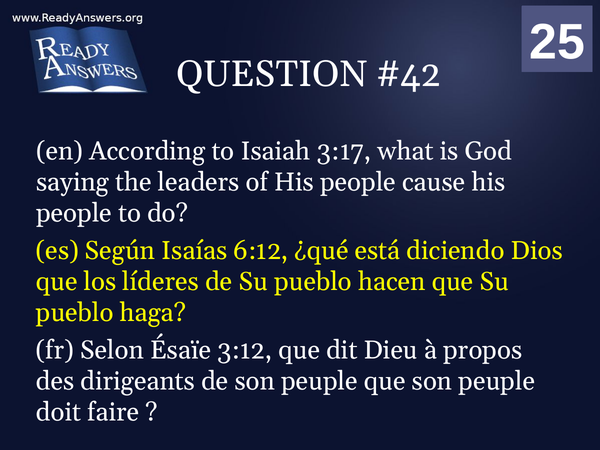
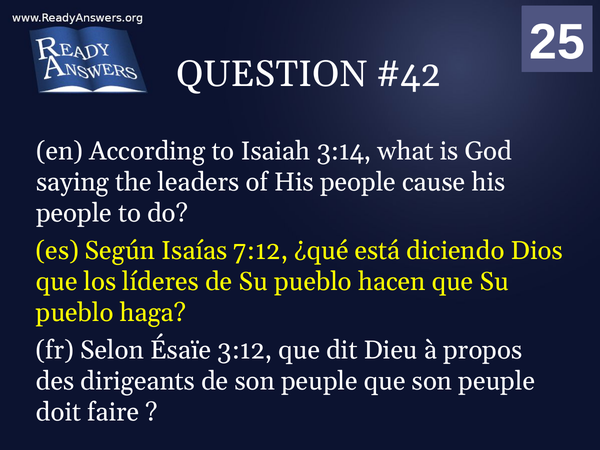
3:17: 3:17 -> 3:14 (344, 151)
6:12: 6:12 -> 7:12 (261, 251)
